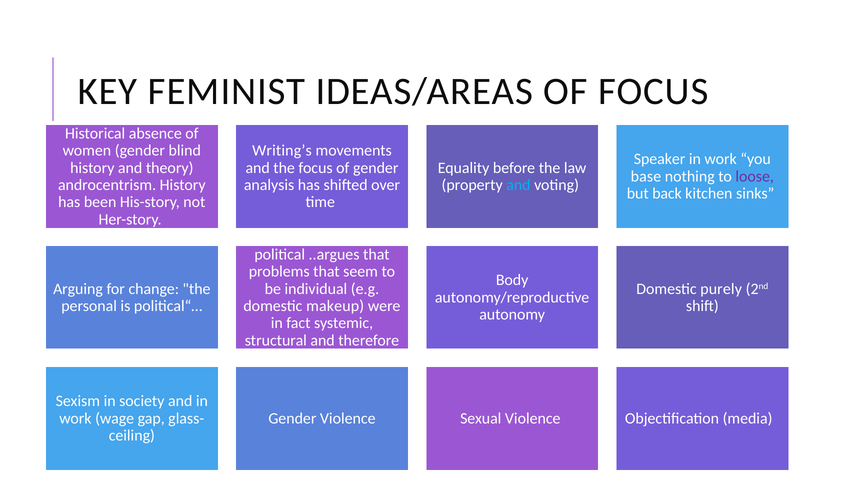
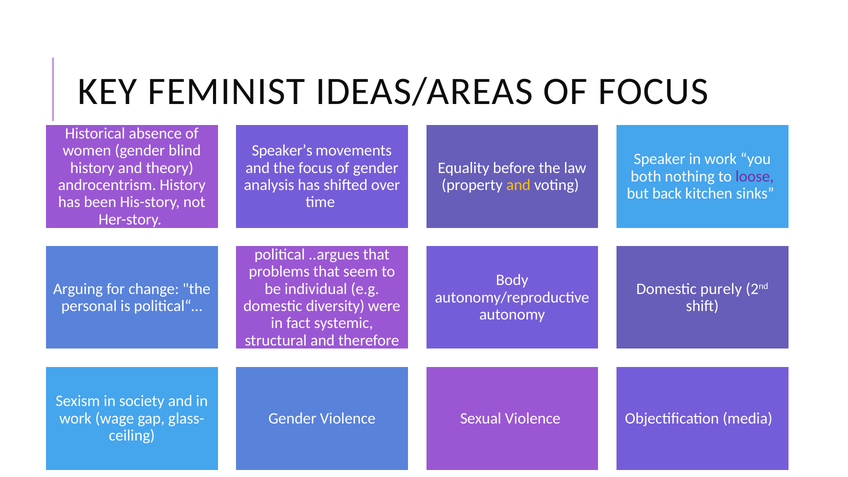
Writing’s: Writing’s -> Speaker’s (282, 151)
base: base -> both (646, 176)
and colour: light blue -> yellow (518, 185)
makeup: makeup -> diversity (335, 306)
